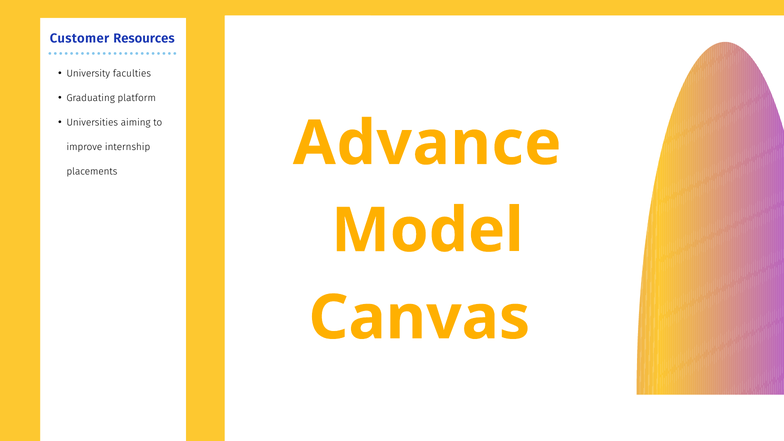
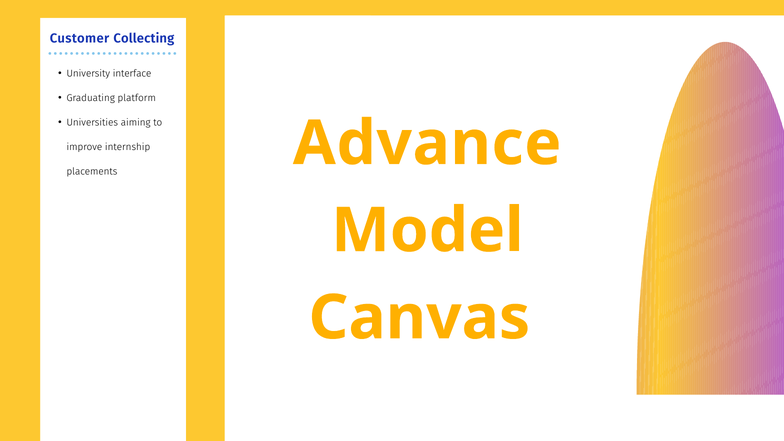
Resources: Resources -> Collecting (144, 38)
faculties: faculties -> interface (132, 73)
